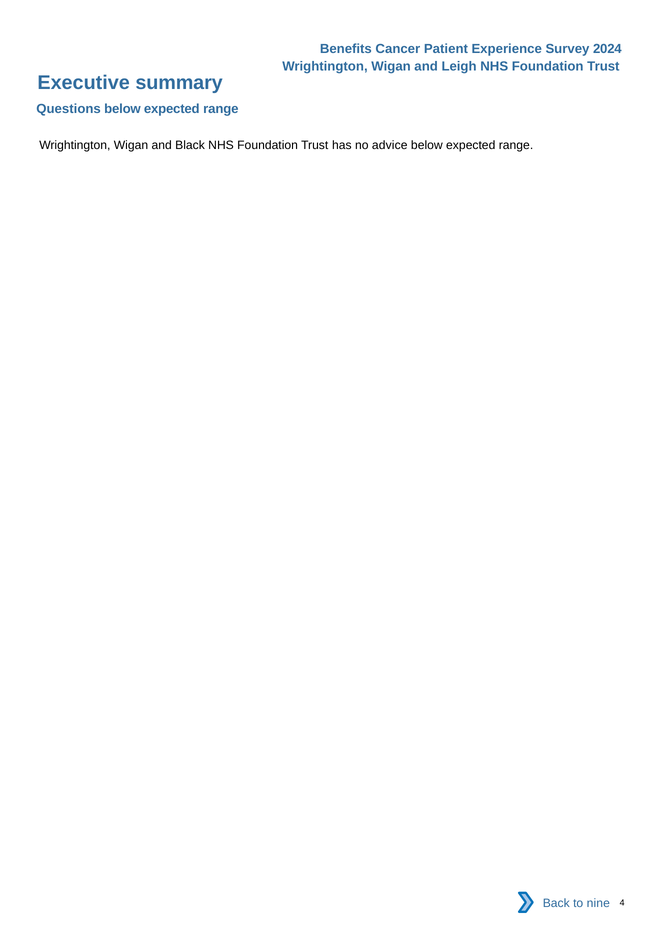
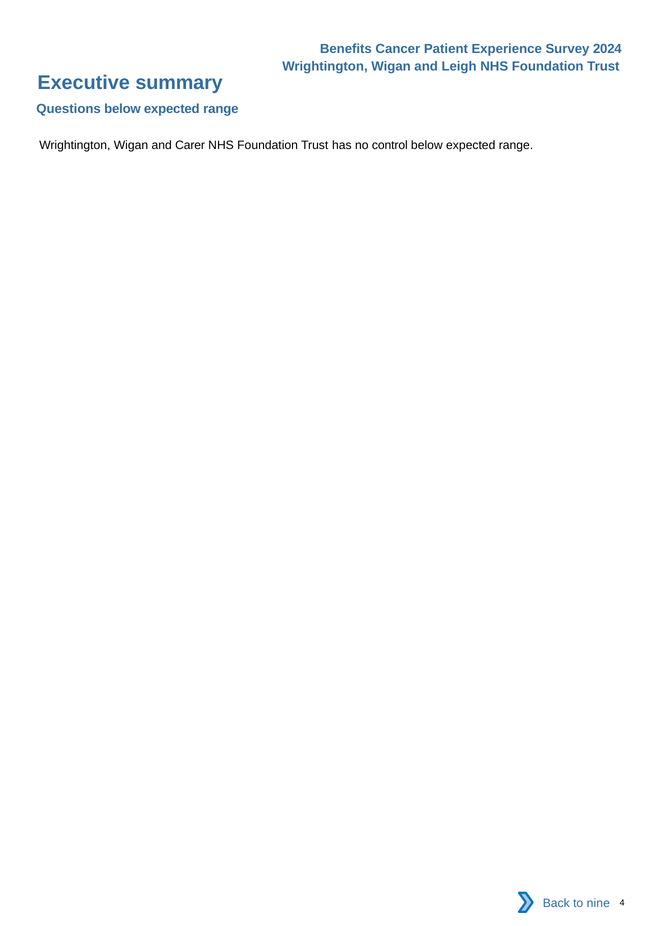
Black: Black -> Carer (190, 145)
advice: advice -> control (390, 145)
